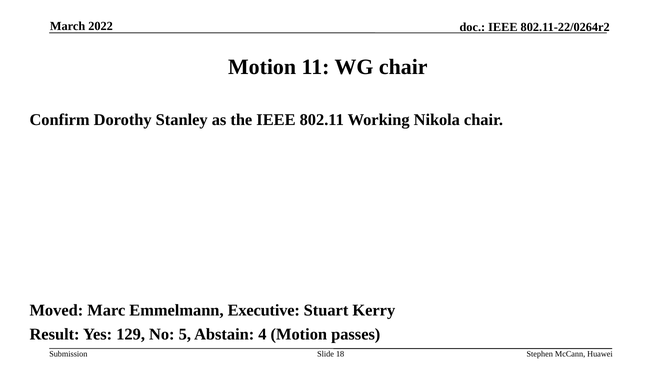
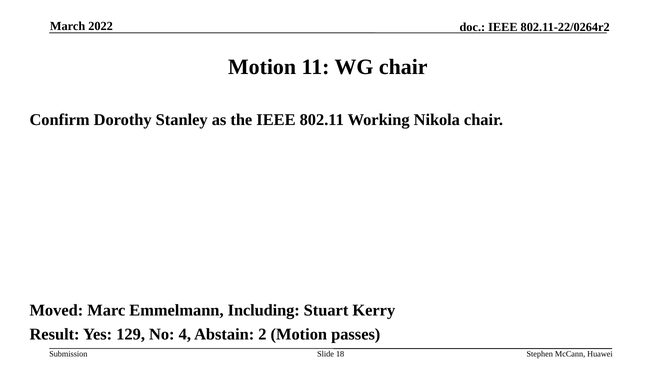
Executive: Executive -> Including (264, 310)
5: 5 -> 4 (185, 334)
4: 4 -> 2 (262, 334)
